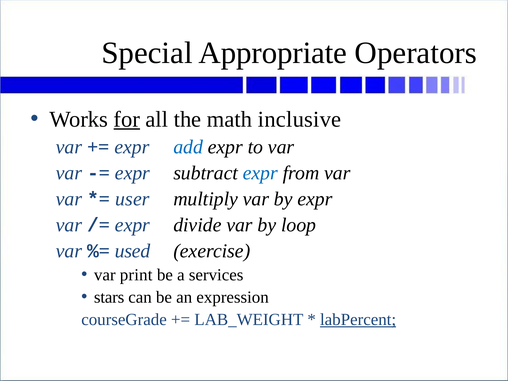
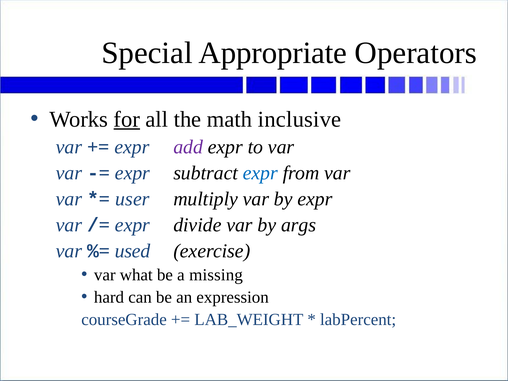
add colour: blue -> purple (188, 147)
loop: loop -> args (299, 225)
print: print -> what (136, 275)
services: services -> missing (216, 275)
stars: stars -> hard (109, 297)
labPercent underline: present -> none (358, 320)
